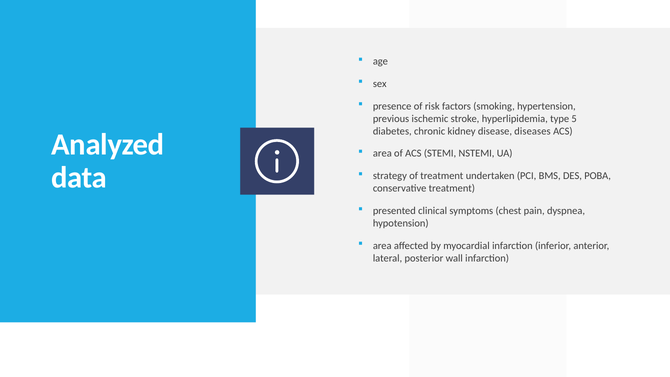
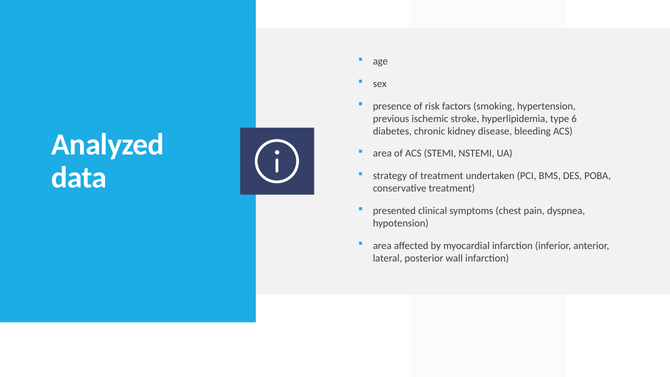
5: 5 -> 6 (574, 119)
diseases: diseases -> bleeding (533, 131)
